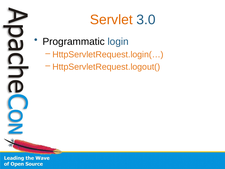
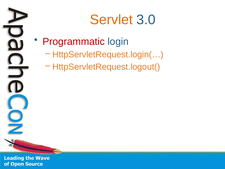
Programmatic colour: black -> red (74, 42)
